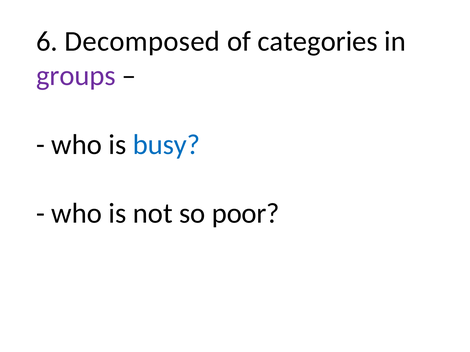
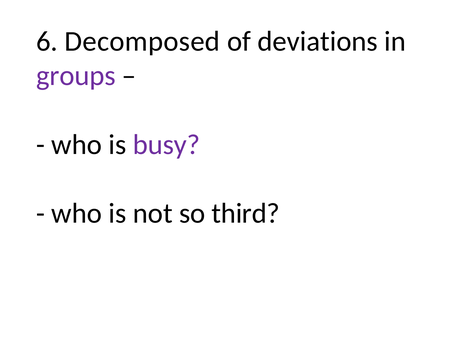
categories: categories -> deviations (318, 41)
busy colour: blue -> purple (166, 145)
poor: poor -> third (246, 214)
